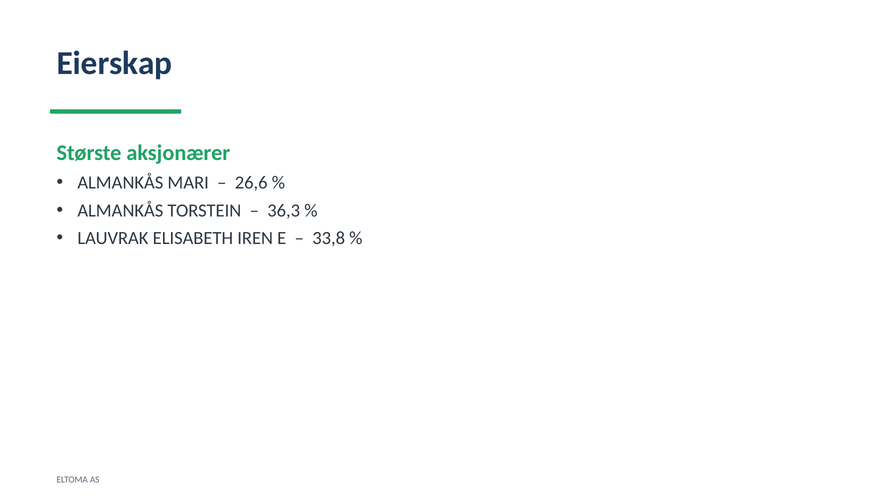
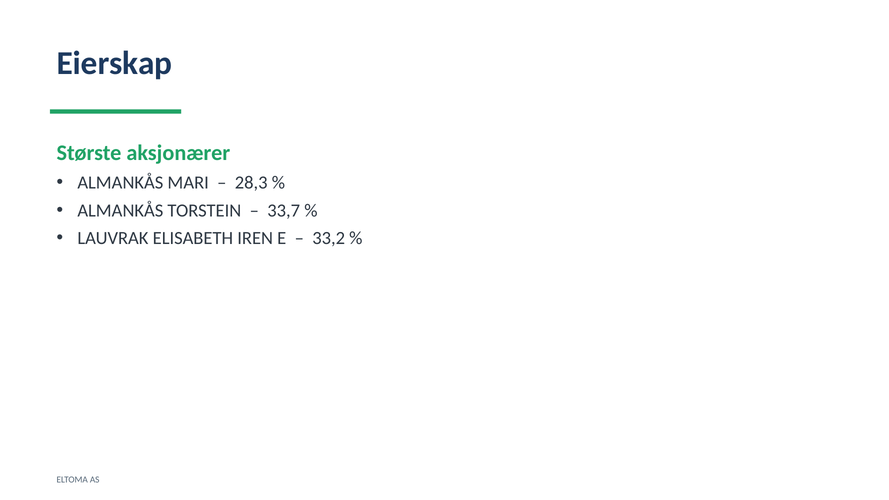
26,6: 26,6 -> 28,3 (251, 183)
36,3: 36,3 -> 33,7 (284, 211)
33,8: 33,8 -> 33,2 (329, 238)
